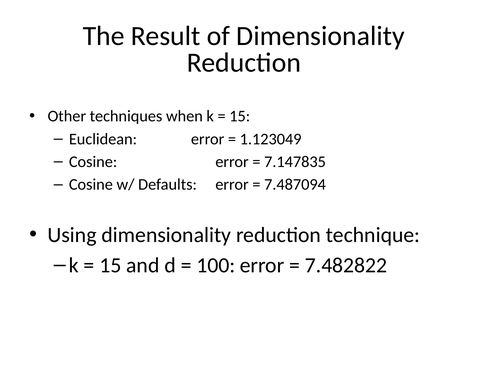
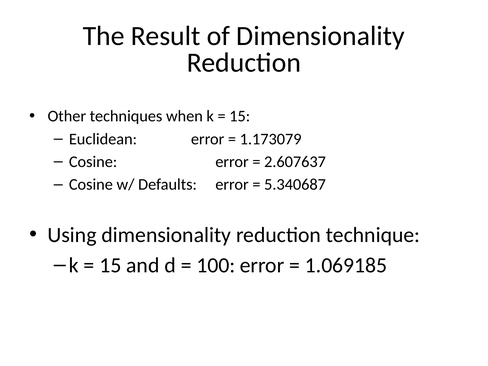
1.123049: 1.123049 -> 1.173079 (271, 139)
7.147835: 7.147835 -> 2.607637 (295, 162)
7.487094: 7.487094 -> 5.340687 (295, 185)
7.482822: 7.482822 -> 1.069185 (346, 265)
